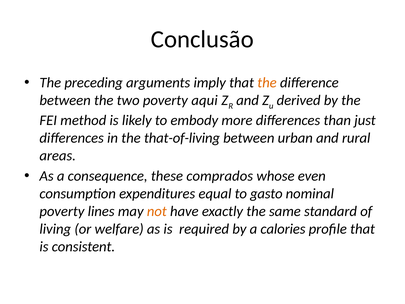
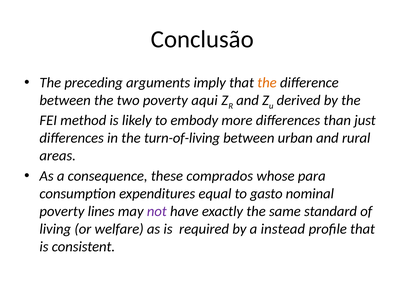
that-of-living: that-of-living -> turn-of-living (182, 138)
even: even -> para (312, 176)
not colour: orange -> purple (157, 211)
calories: calories -> instead (283, 229)
